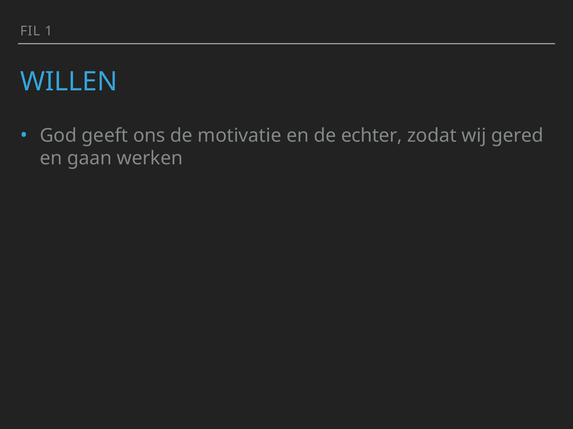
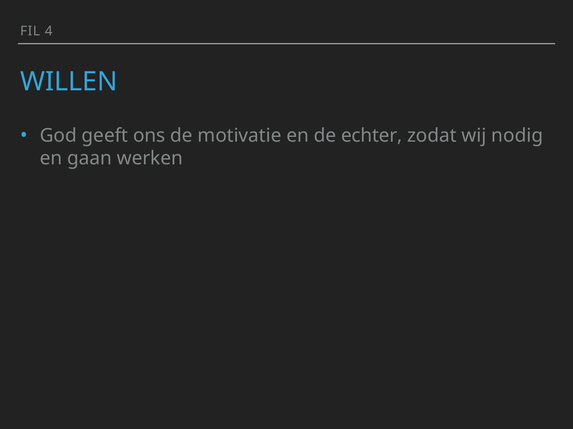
1: 1 -> 4 (49, 31)
gered: gered -> nodig (517, 136)
